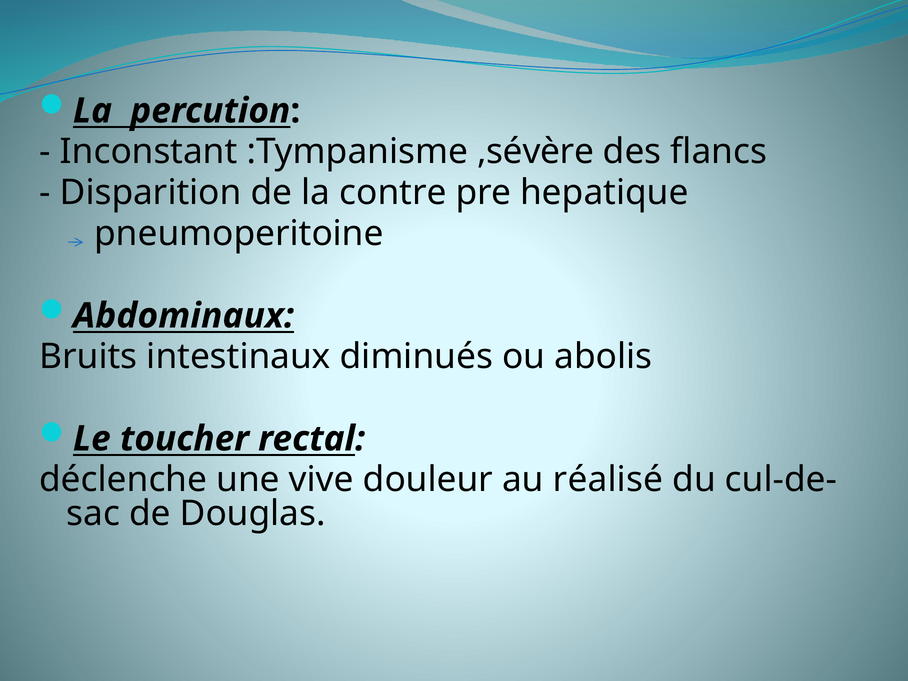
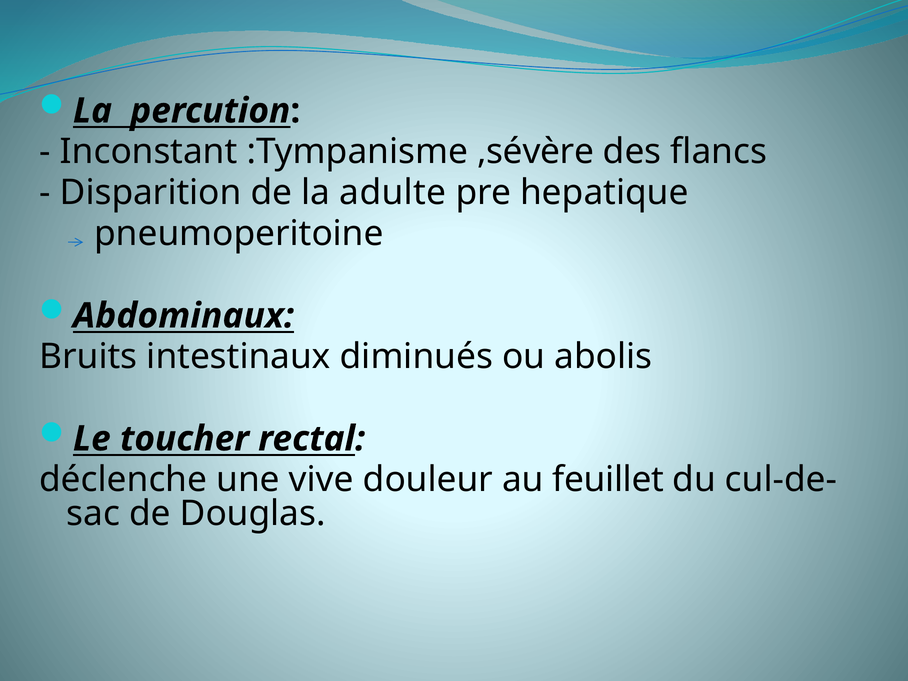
contre: contre -> adulte (393, 193)
réalisé: réalisé -> feuillet (608, 480)
